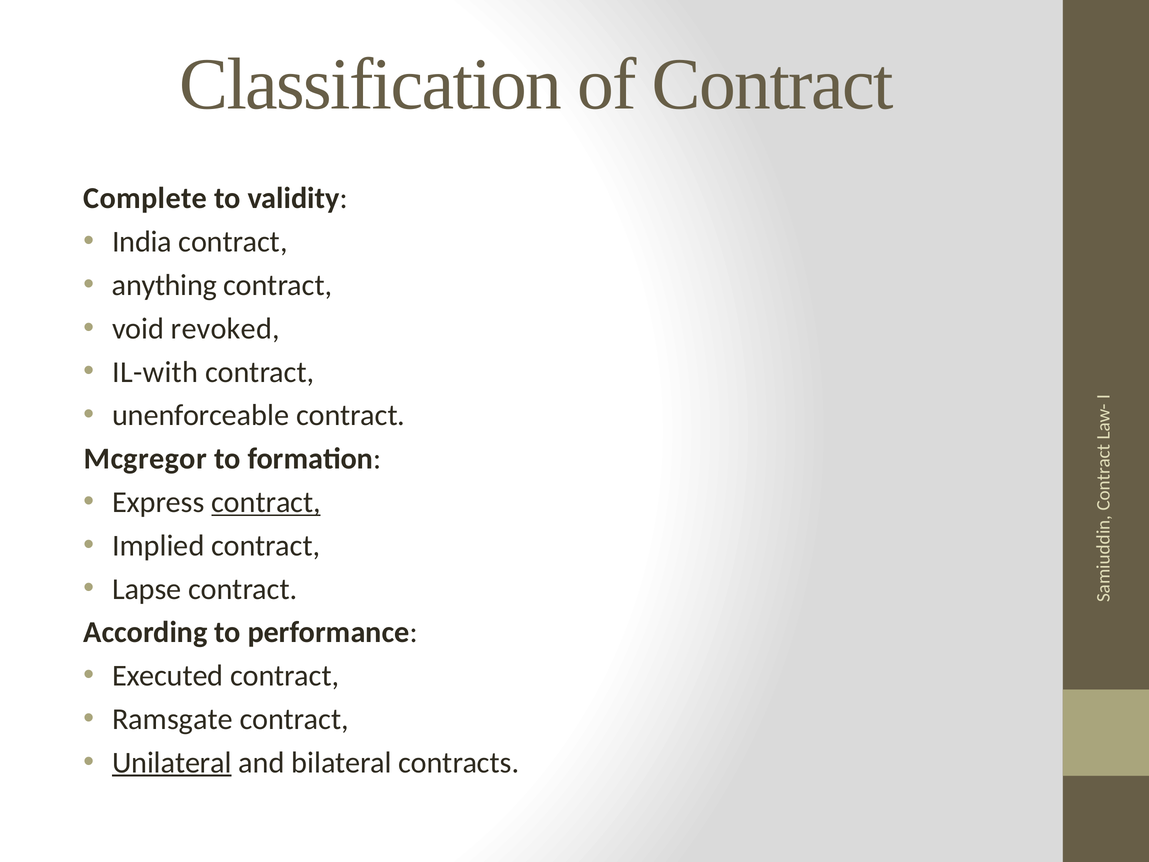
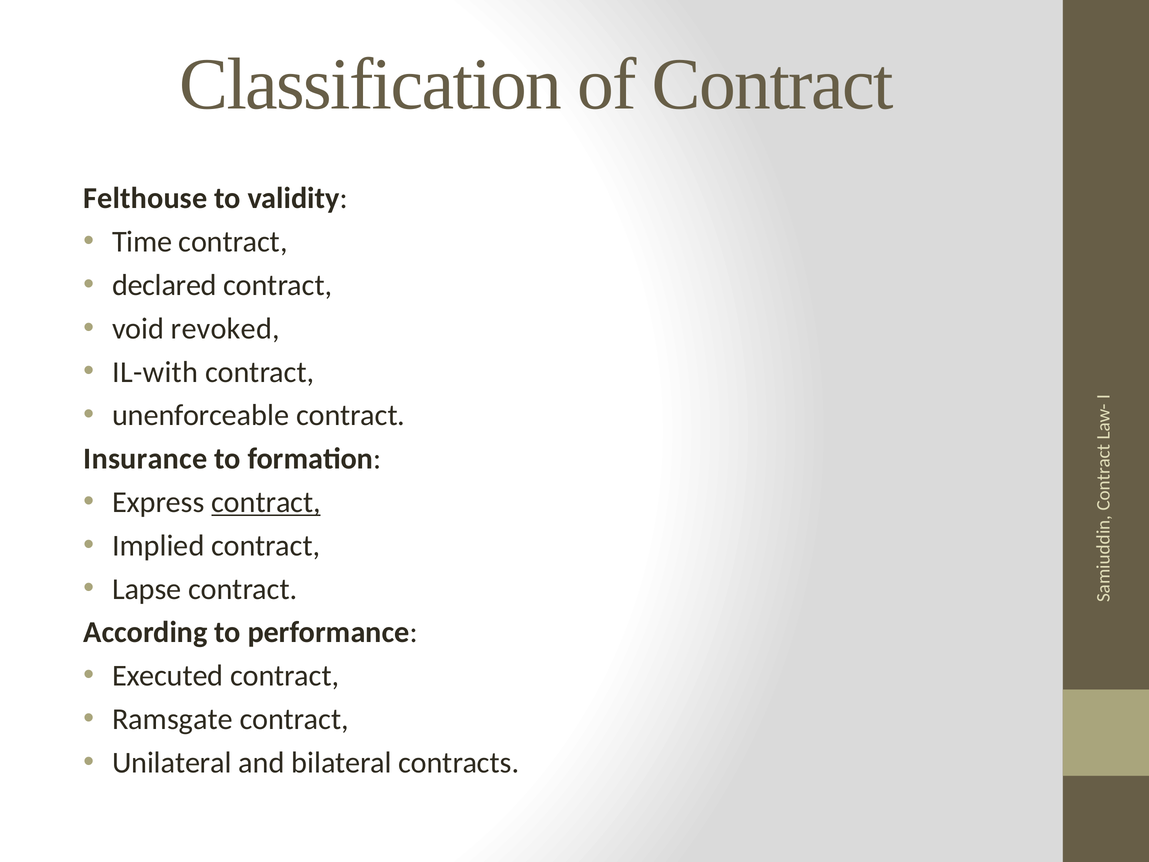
Complete: Complete -> Felthouse (145, 198)
India: India -> Time (142, 242)
anything: anything -> declared (164, 285)
Mcgregor: Mcgregor -> Insurance (145, 459)
Unilateral underline: present -> none (172, 762)
